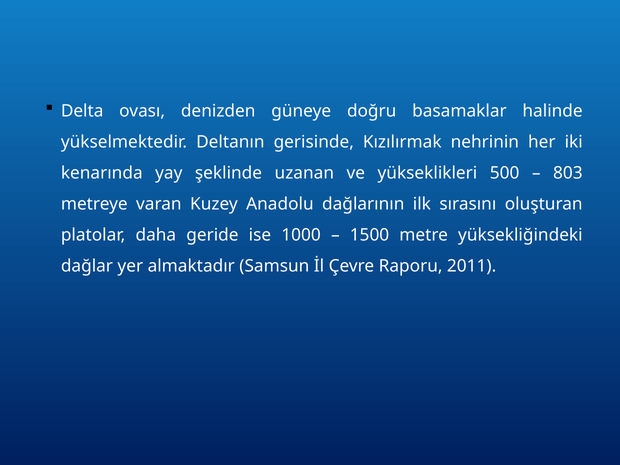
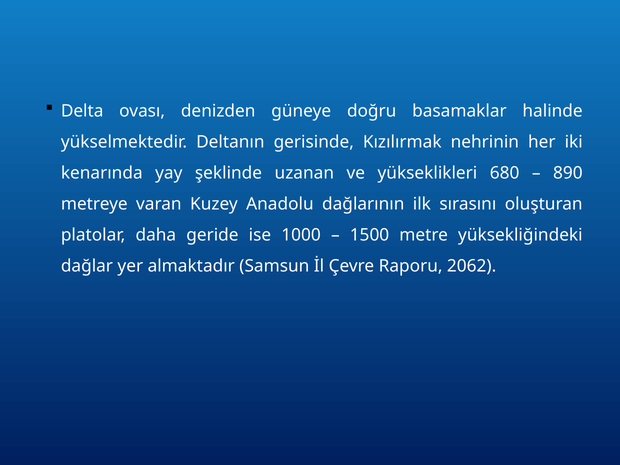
500: 500 -> 680 (505, 173)
803: 803 -> 890 (568, 173)
2011: 2011 -> 2062 (472, 266)
